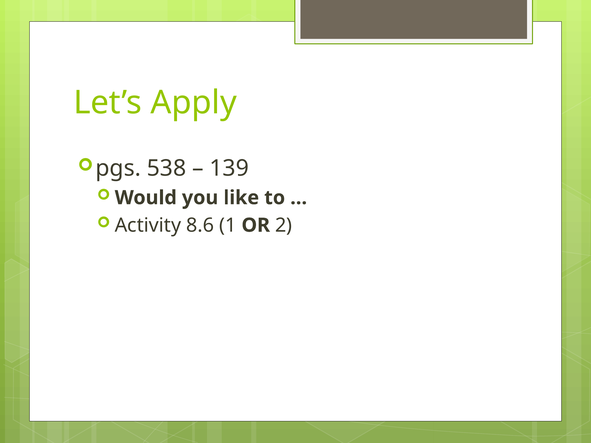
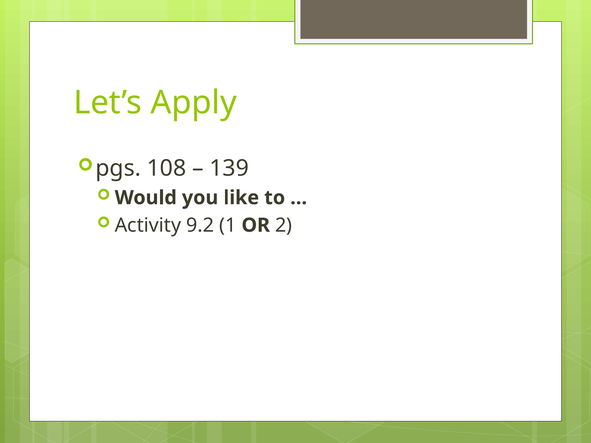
538: 538 -> 108 (166, 169)
8.6: 8.6 -> 9.2 (200, 225)
